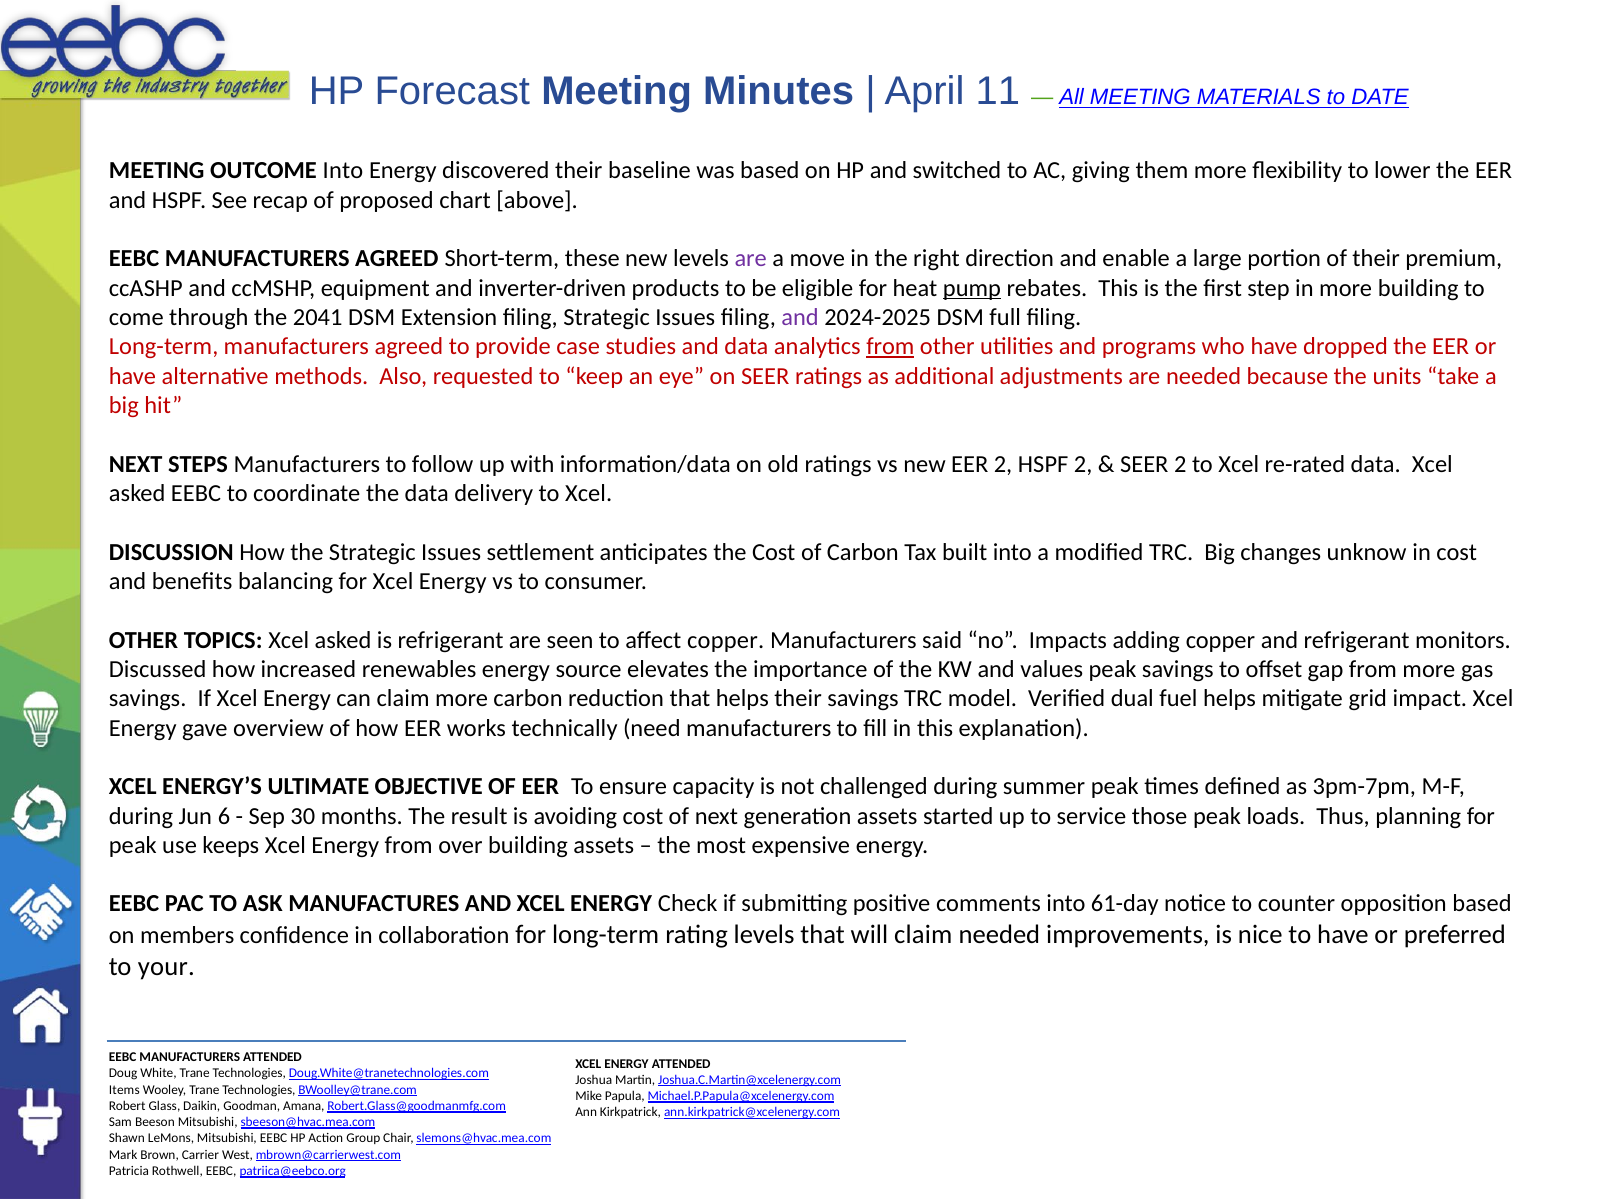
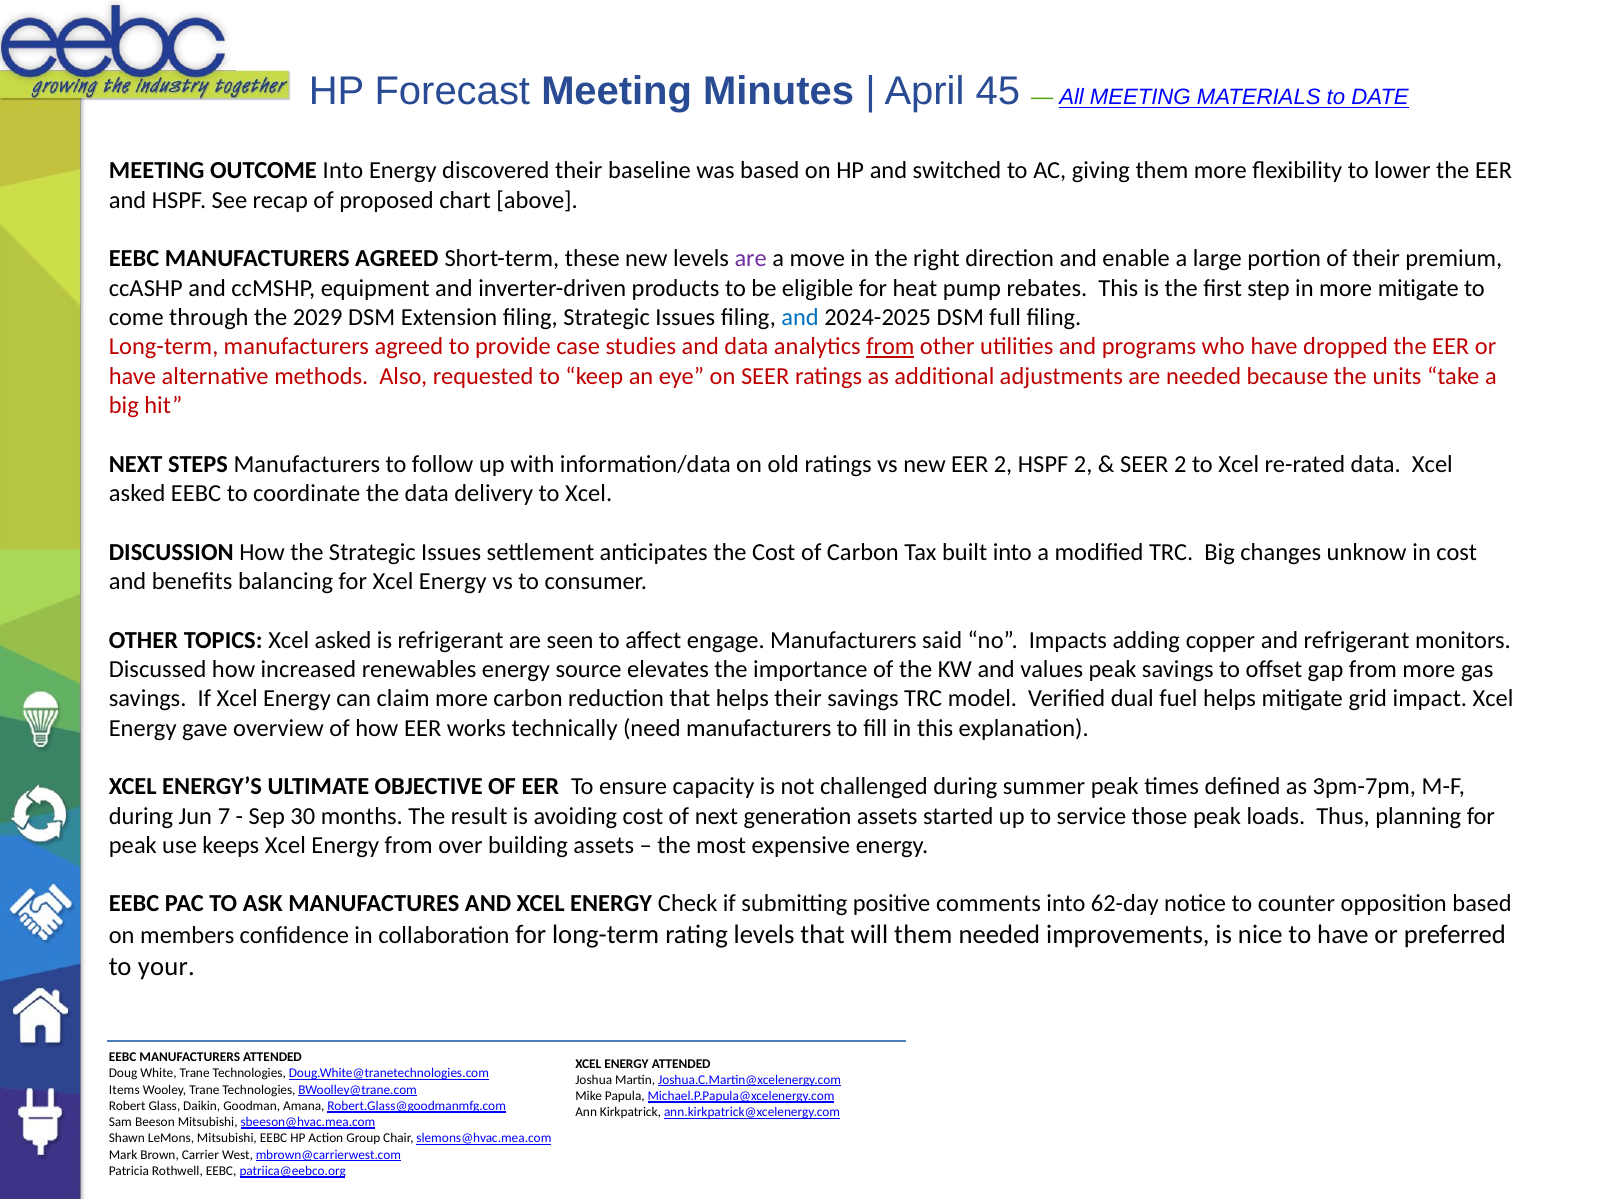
11: 11 -> 45 (998, 92)
pump underline: present -> none (972, 288)
more building: building -> mitigate (1418, 288)
2041: 2041 -> 2029 (318, 317)
and colour: purple -> blue (800, 317)
affect copper: copper -> engage (726, 640)
6: 6 -> 7 (224, 816)
61-day: 61-day -> 62-day (1125, 904)
will claim: claim -> them (923, 935)
